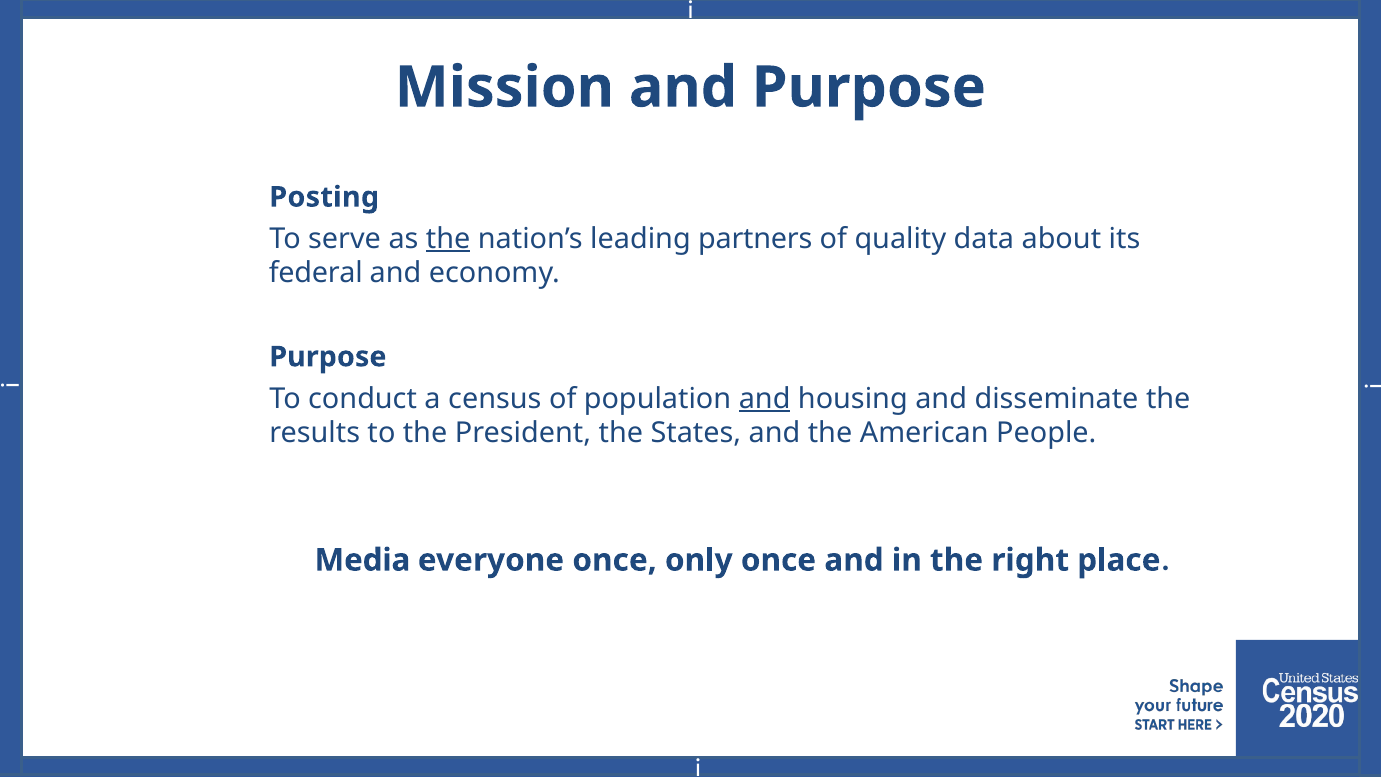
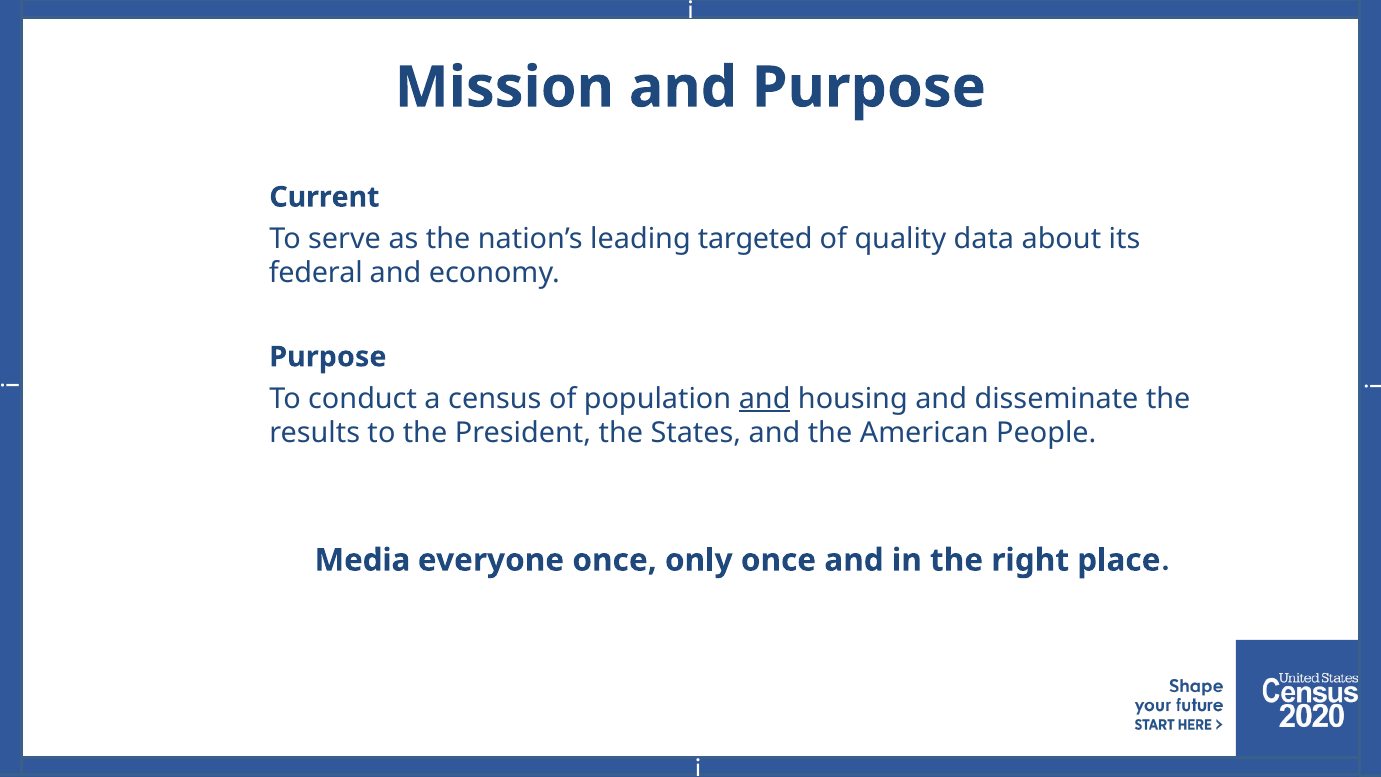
Posting: Posting -> Current (324, 197)
the underline: present -> none (448, 239)
partners: partners -> targeted (755, 239)
